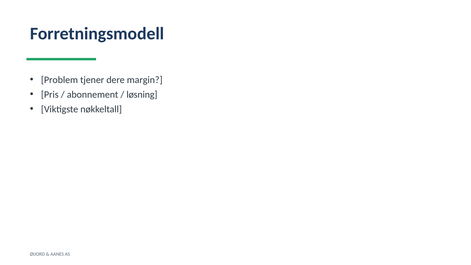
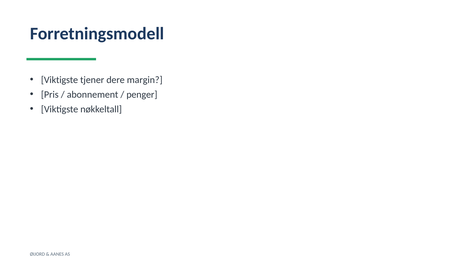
Problem: Problem -> Viktigste (60, 80)
løsning: løsning -> penger (142, 95)
